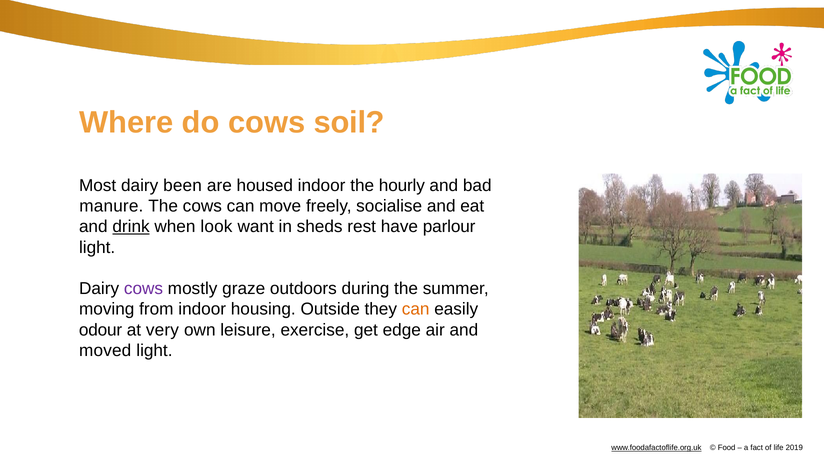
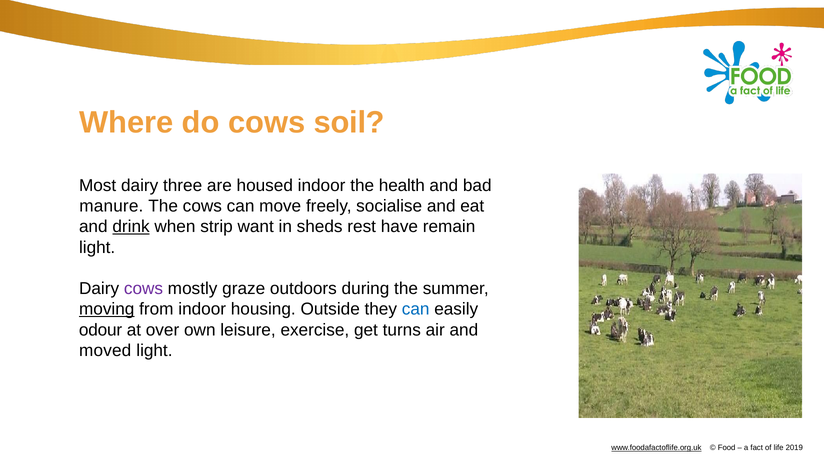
been: been -> three (183, 185)
hourly: hourly -> health (402, 185)
look: look -> strip (217, 226)
parlour: parlour -> remain (449, 226)
moving underline: none -> present (107, 309)
can colour: orange -> blue (416, 309)
very: very -> over (163, 330)
edge: edge -> turns (402, 330)
